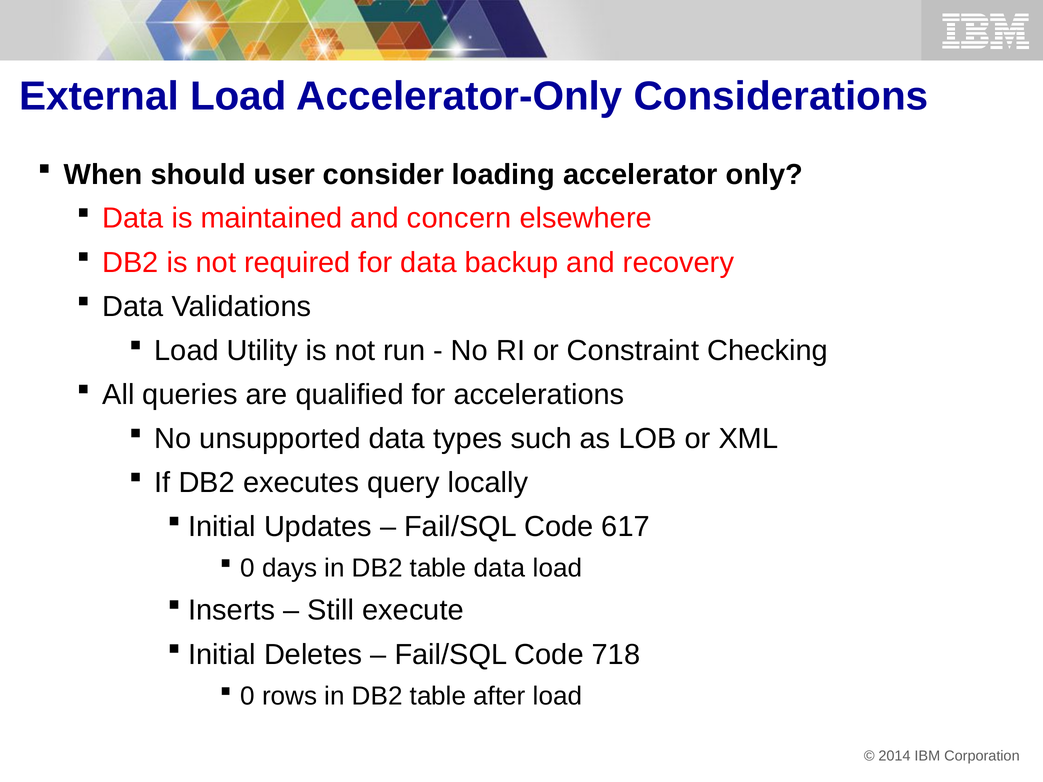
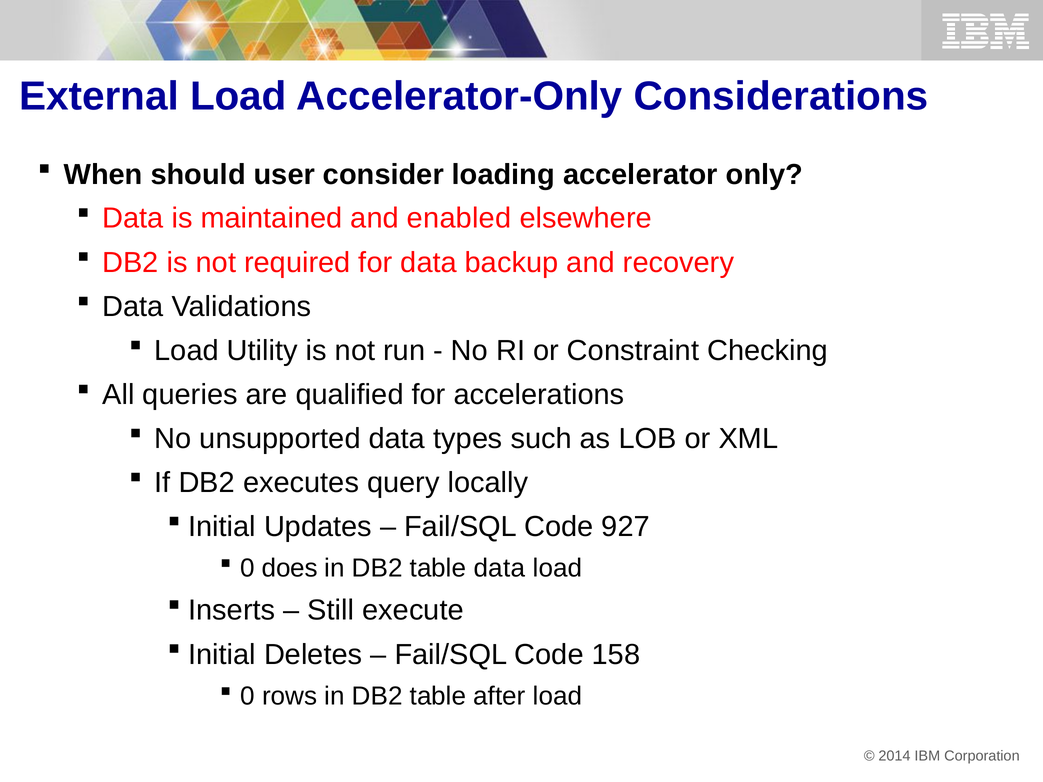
concern: concern -> enabled (459, 218)
617: 617 -> 927 (626, 527)
days: days -> does (290, 569)
718: 718 -> 158 (616, 655)
